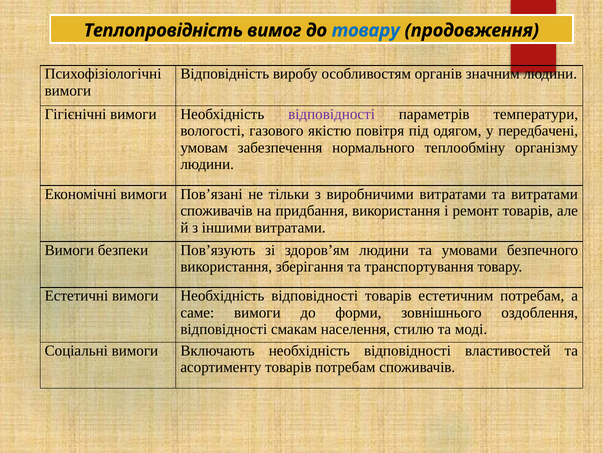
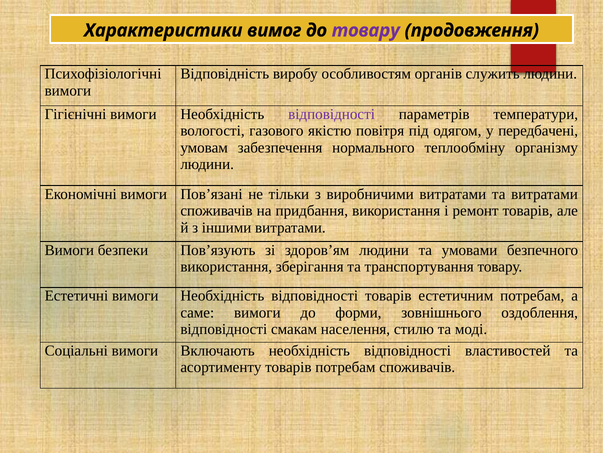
Теплопровідність: Теплопровідність -> Характеристики (163, 30)
товару colour: blue -> purple (366, 30)
значним: значним -> служить (493, 74)
